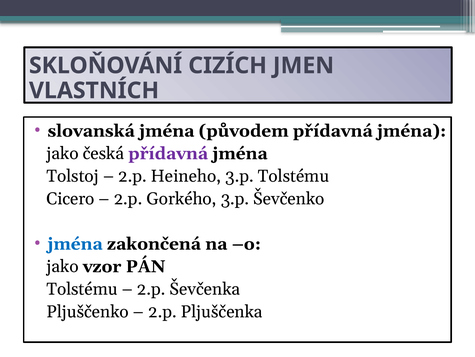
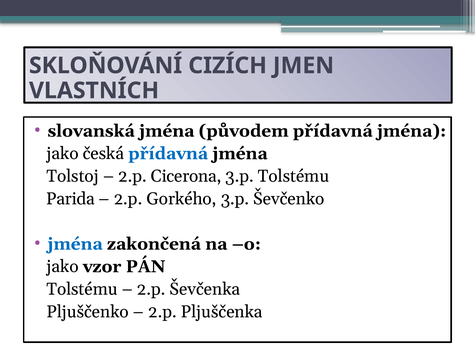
přídavná colour: purple -> blue (168, 153)
Heineho: Heineho -> Cicerona (186, 176)
Cicero: Cicero -> Parida (71, 198)
